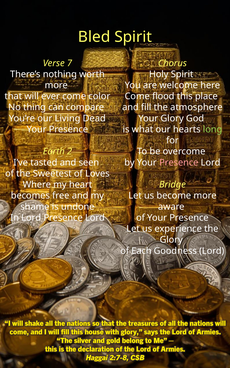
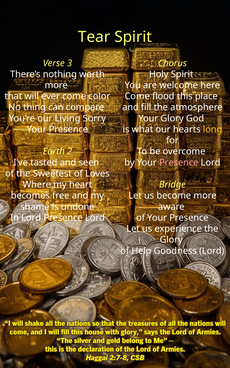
Bled: Bled -> Tear (94, 37)
7: 7 -> 3 (70, 63)
Dead: Dead -> Sorry (94, 118)
long colour: light green -> yellow (213, 129)
Each: Each -> Help (141, 251)
